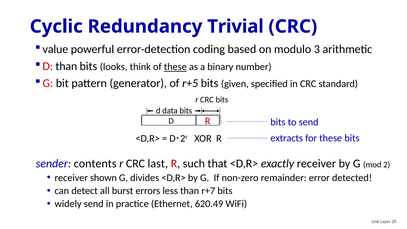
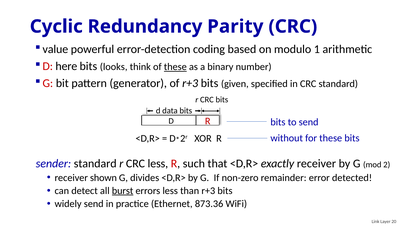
Trivial: Trivial -> Parity (235, 26)
3: 3 -> 1 (317, 49)
D than: than -> here (66, 66)
of r+5: r+5 -> r+3 (190, 83)
extracts: extracts -> without (287, 138)
sender contents: contents -> standard (95, 164)
CRC last: last -> less (158, 164)
burst underline: none -> present (123, 191)
than r+7: r+7 -> r+3 (208, 191)
620.49: 620.49 -> 873.36 (209, 204)
